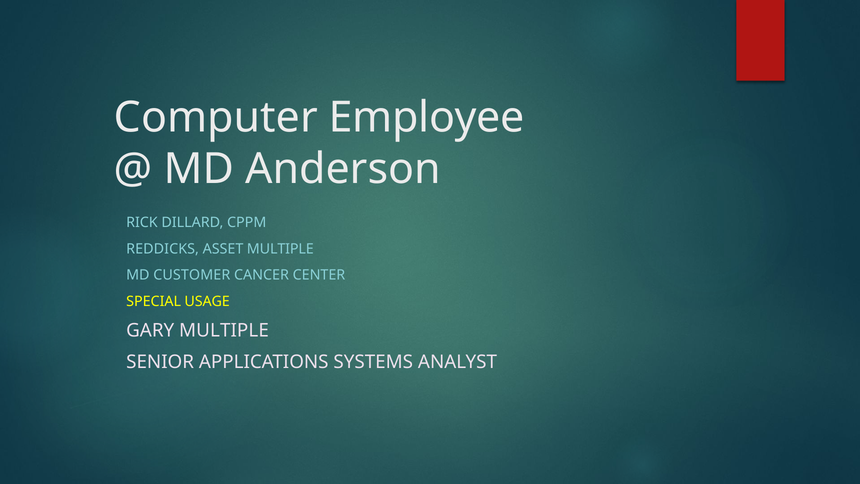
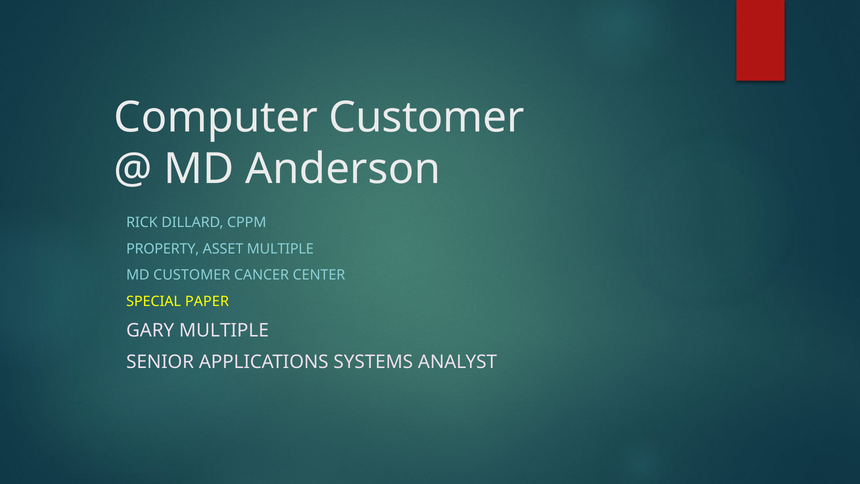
Computer Employee: Employee -> Customer (427, 118)
REDDICKS: REDDICKS -> PROPERTY (163, 249)
USAGE: USAGE -> PAPER (207, 301)
